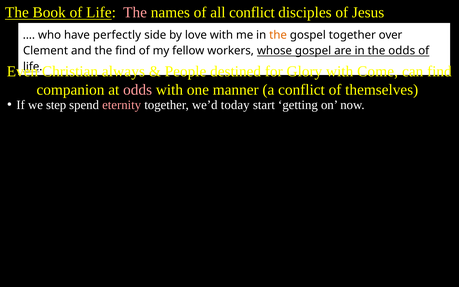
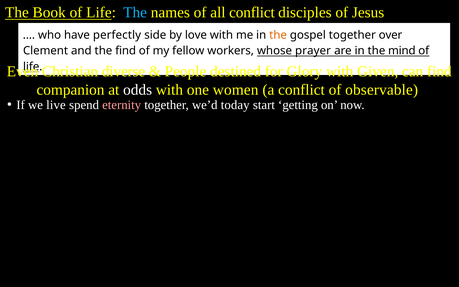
The colour: pink -> light blue (135, 12)
whose gospel: gospel -> prayer (313, 51)
the odds: odds -> mind (402, 51)
always: always -> diverse (124, 71)
Come: Come -> Given (378, 71)
odds colour: pink -> white (138, 90)
manner: manner -> women (236, 90)
themselves: themselves -> observable (382, 90)
step: step -> live (56, 105)
